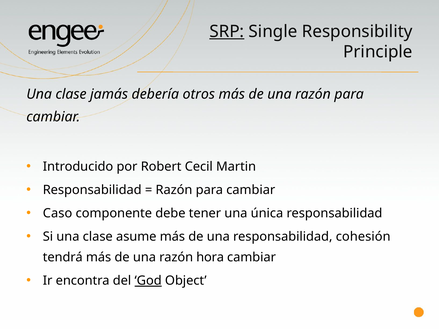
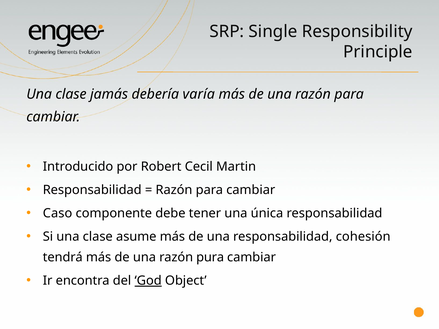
SRP underline: present -> none (227, 32)
otros: otros -> varía (199, 94)
hora: hora -> pura (210, 257)
